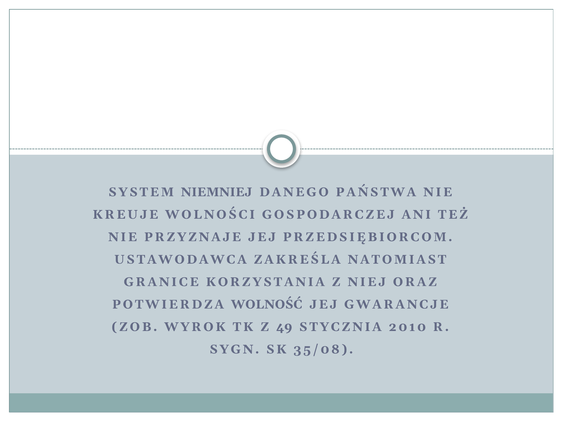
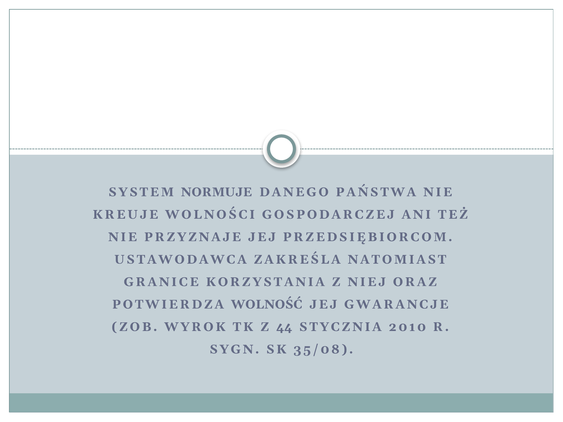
NIEMNIEJ: NIEMNIEJ -> NORMUJE (216, 192)
49: 49 -> 44 (284, 327)
